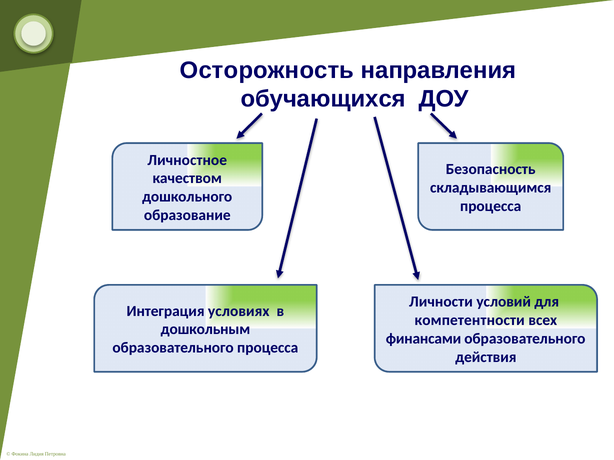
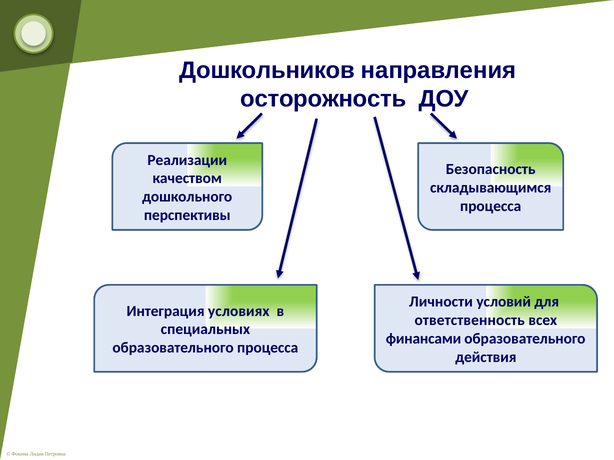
Осторожность: Осторожность -> Дошкольников (267, 70)
обучающихся: обучающихся -> осторожность (323, 99)
Личностное: Личностное -> Реализации (187, 160)
образование: образование -> перспективы (187, 215)
компетентности: компетентности -> ответственность (470, 321)
дошкольным: дошкольным -> специальных (205, 330)
